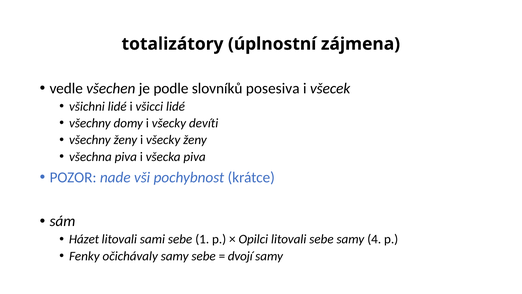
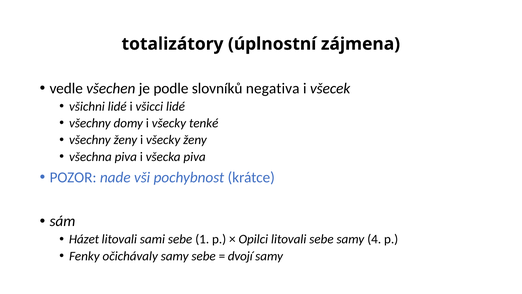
posesiva: posesiva -> negativa (273, 88)
devíti: devíti -> tenké (204, 123)
